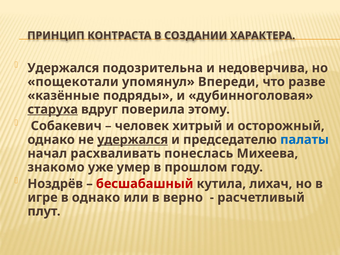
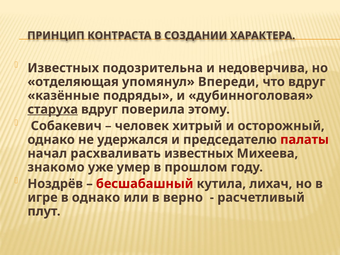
Удержался: Удержался -> Известных (63, 68)
пощекотали: пощекотали -> отделяющая (73, 82)
что разве: разве -> вдруг (307, 82)
удержался underline: present -> none (133, 140)
палаты colour: blue -> red (305, 140)
расхваливать понеслась: понеслась -> известных (199, 153)
